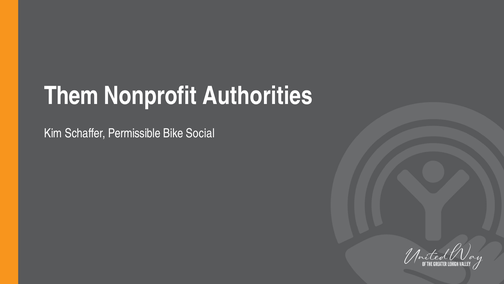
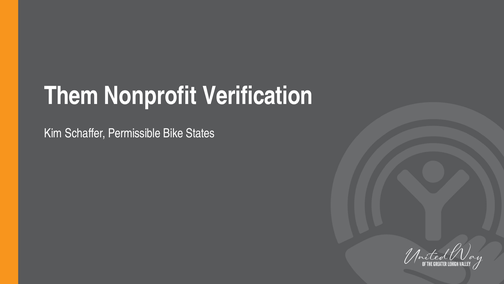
Authorities: Authorities -> Verification (258, 96)
Social: Social -> States (200, 133)
